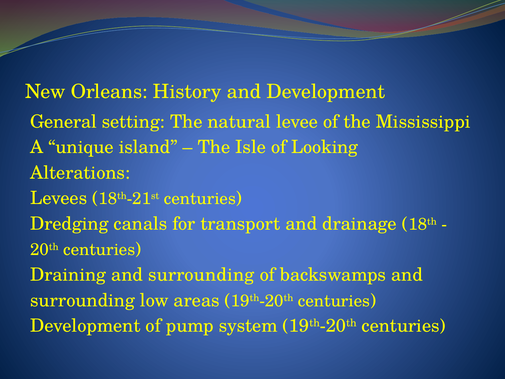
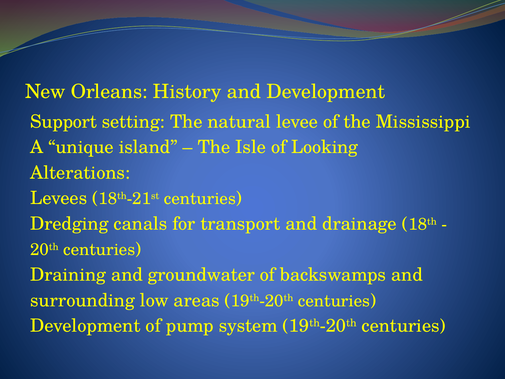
General: General -> Support (64, 122)
Draining and surrounding: surrounding -> groundwater (201, 275)
